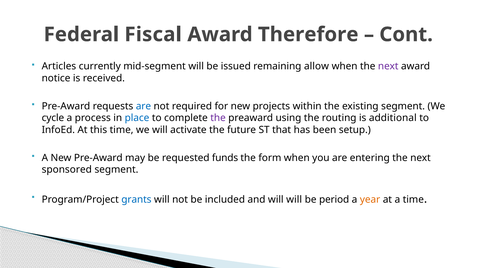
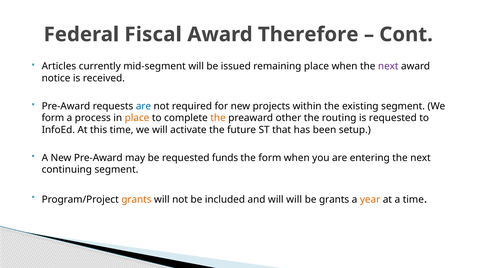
remaining allow: allow -> place (316, 66)
cycle: cycle -> form (53, 118)
place colour: blue -> orange (137, 118)
the colour: purple -> orange (218, 118)
using: using -> other (288, 118)
is additional: additional -> requested (393, 118)
sponsored: sponsored -> continuing (67, 170)
grants colour: blue -> orange (136, 200)
be period: period -> grants (334, 200)
